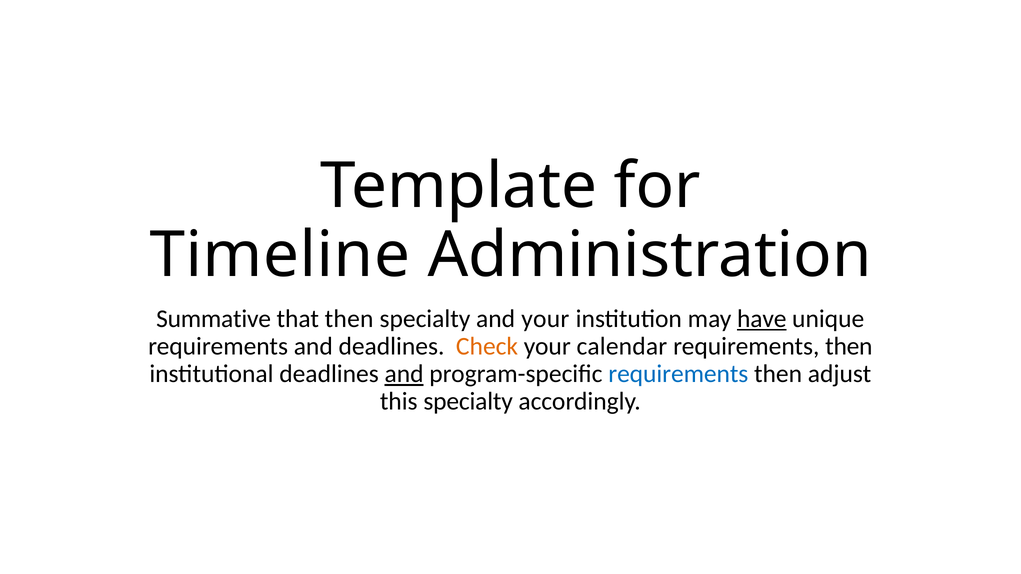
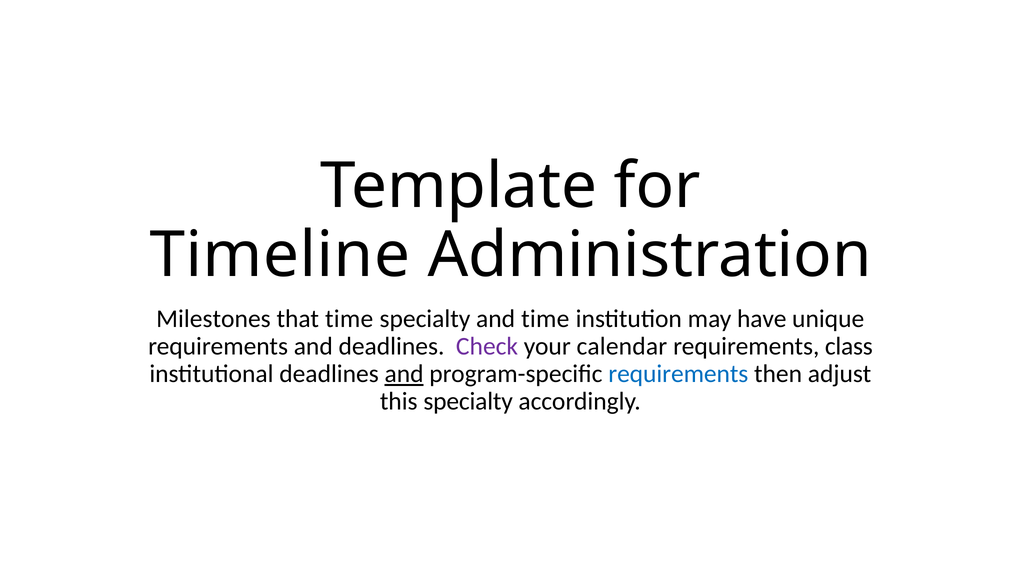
Summative: Summative -> Milestones (213, 319)
that then: then -> time (349, 319)
and your: your -> time (545, 319)
have underline: present -> none (762, 319)
Check colour: orange -> purple (487, 347)
then: then -> class (849, 347)
